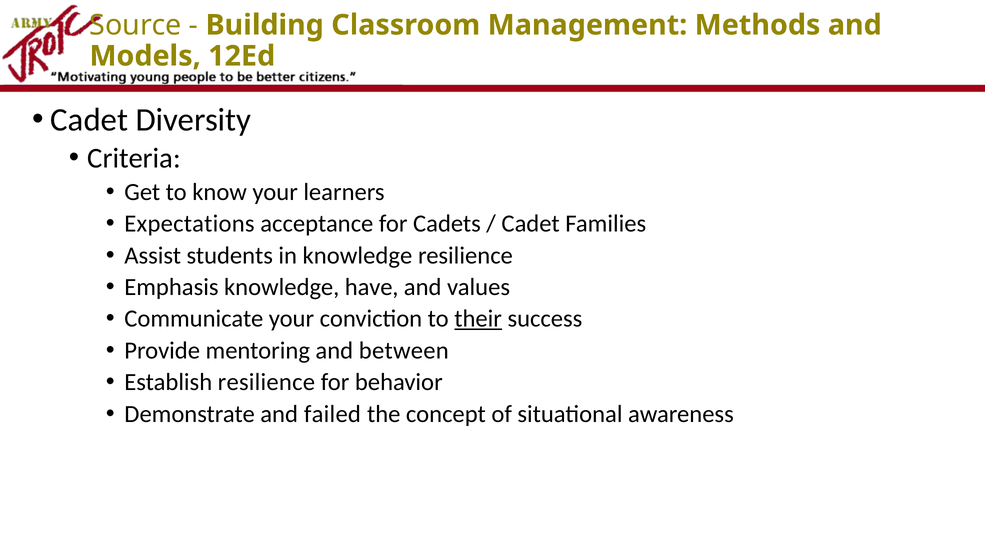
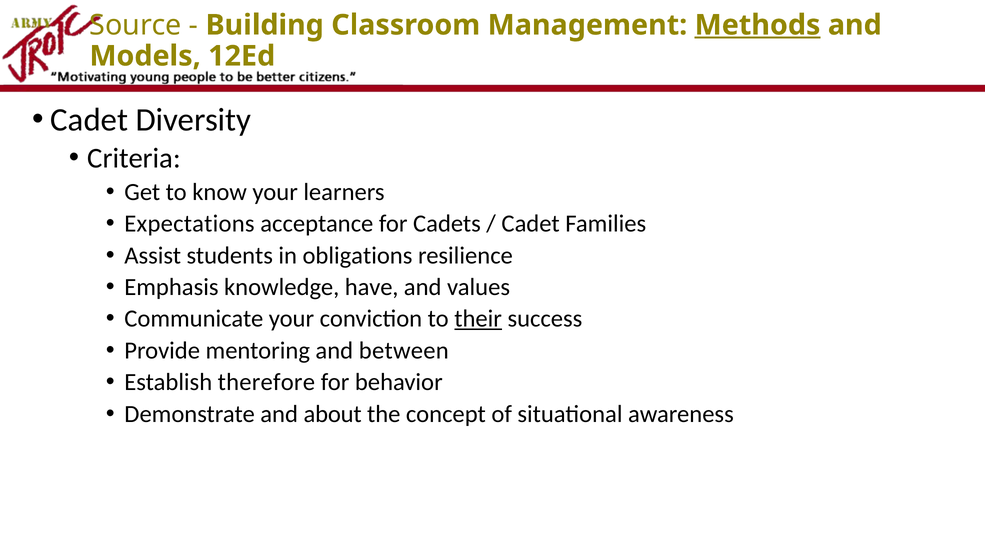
Methods underline: none -> present (758, 25)
in knowledge: knowledge -> obligations (357, 255)
Establish resilience: resilience -> therefore (266, 382)
failed: failed -> about (333, 414)
